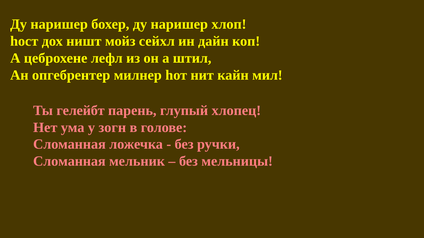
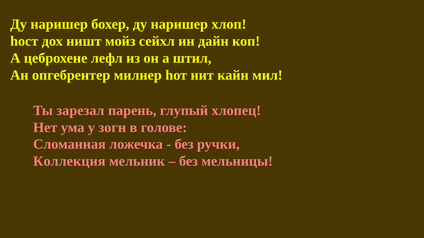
гелейбт: гелейбт -> зарезал (80, 111)
Сломанная: Сломанная -> Коллекция (69, 162)
